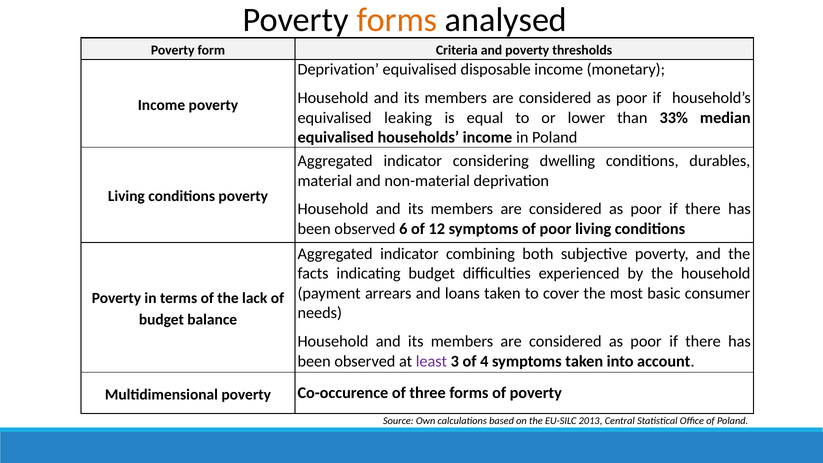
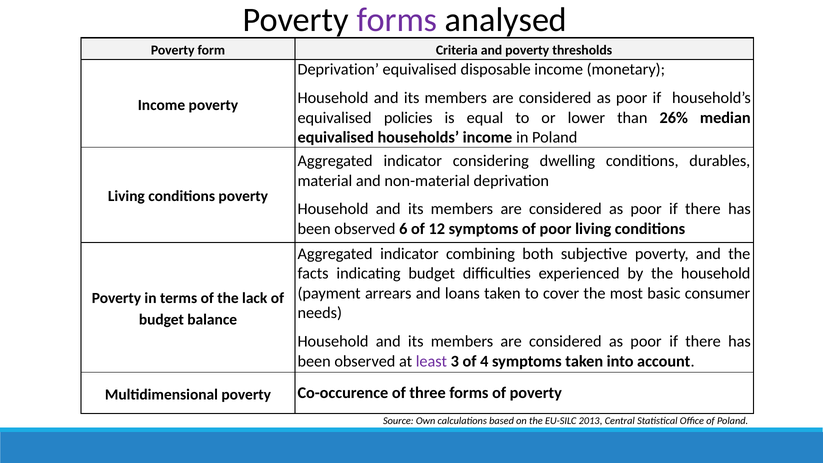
forms colour: orange -> purple (397, 20)
leaking: leaking -> policies (408, 118)
33%: 33% -> 26% (674, 118)
